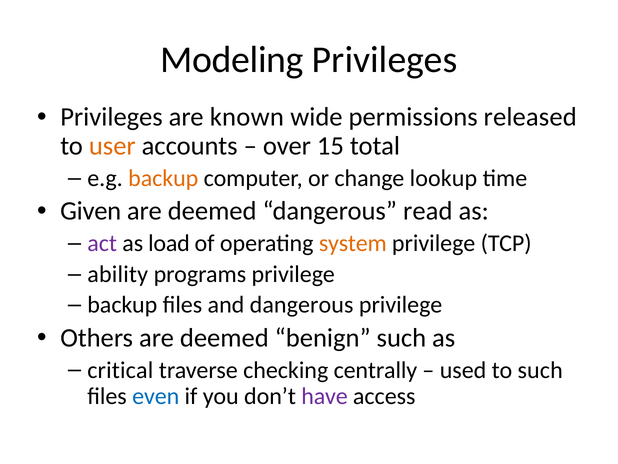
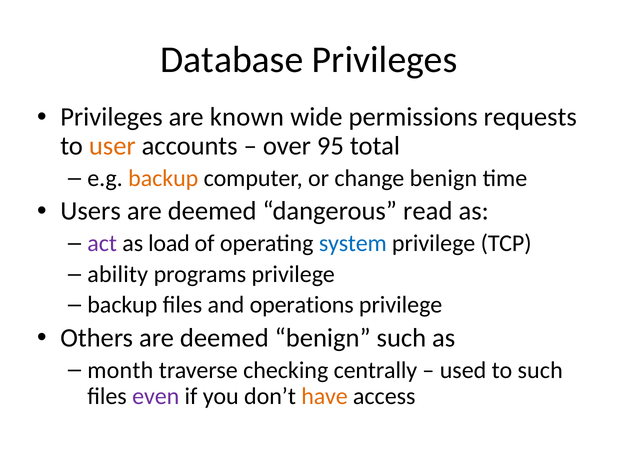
Modeling: Modeling -> Database (232, 60)
released: released -> requests (530, 117)
15: 15 -> 95 (330, 146)
change lookup: lookup -> benign (443, 178)
Given: Given -> Users (91, 211)
system colour: orange -> blue (353, 243)
and dangerous: dangerous -> operations (302, 305)
critical: critical -> month (120, 370)
even colour: blue -> purple (156, 396)
have colour: purple -> orange (325, 396)
